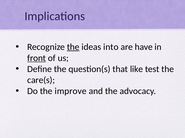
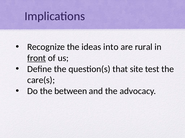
the underline: present -> none (73, 47)
have: have -> rural (144, 47)
like: like -> site (137, 69)
improve: improve -> between (71, 92)
